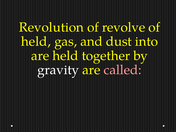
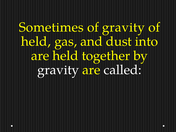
Revolution: Revolution -> Sometimes (51, 27)
of revolve: revolve -> gravity (123, 27)
called colour: pink -> white (123, 70)
